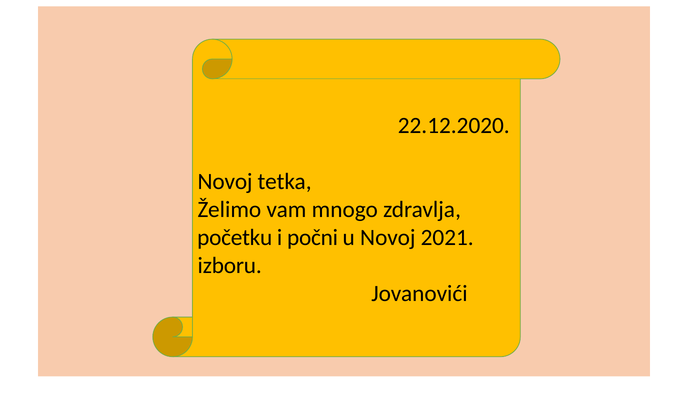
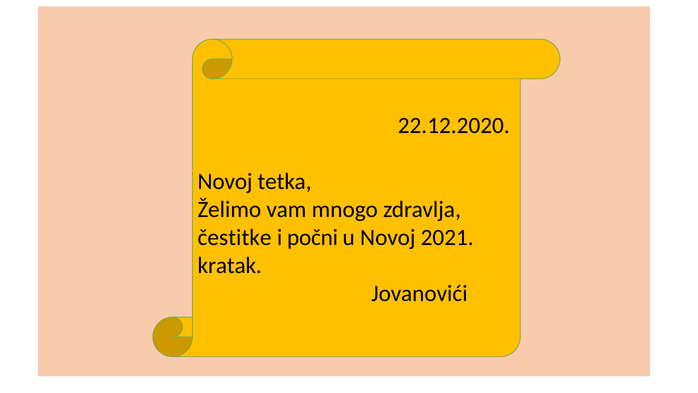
početku: početku -> čestitke (235, 237)
izboru: izboru -> kratak (230, 265)
